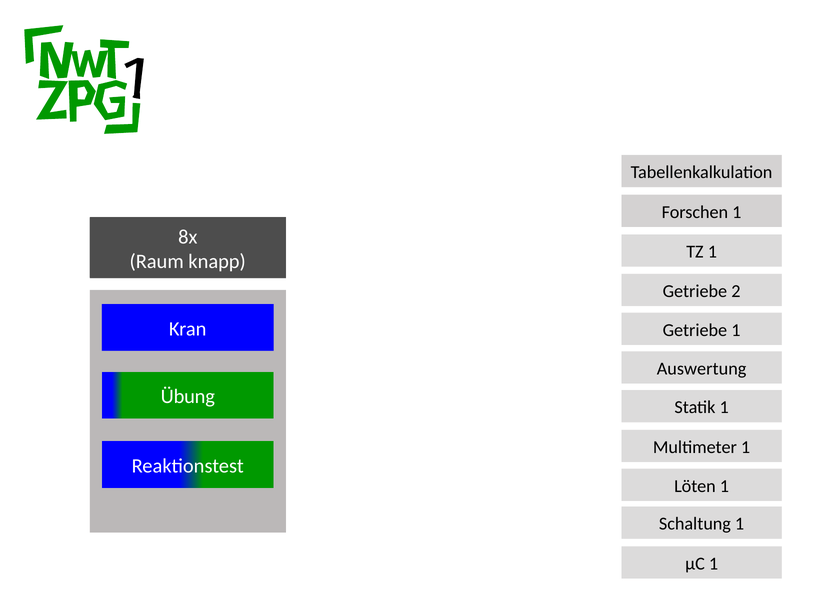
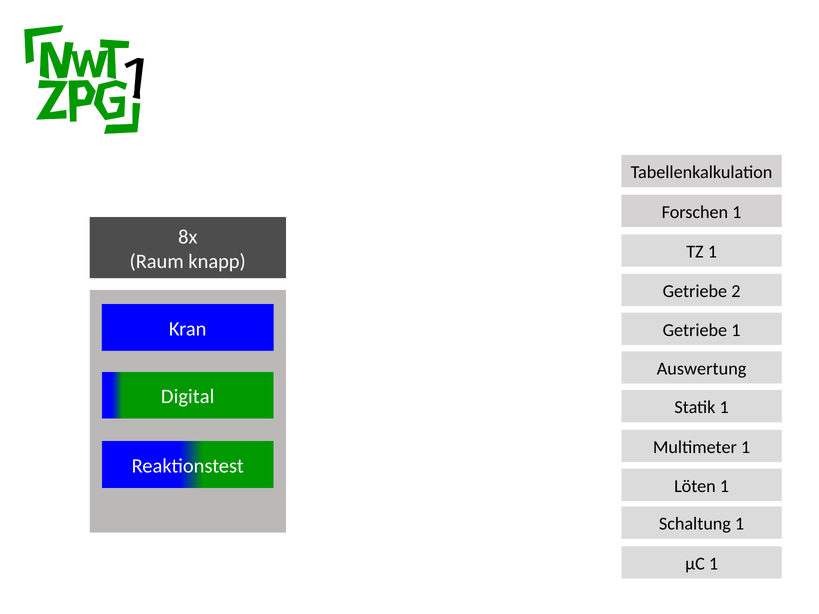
Übung: Übung -> Digital (188, 397)
